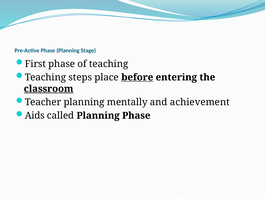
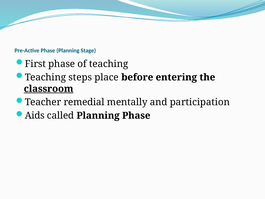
before underline: present -> none (137, 77)
Teacher planning: planning -> remedial (84, 102)
achievement: achievement -> participation (200, 102)
